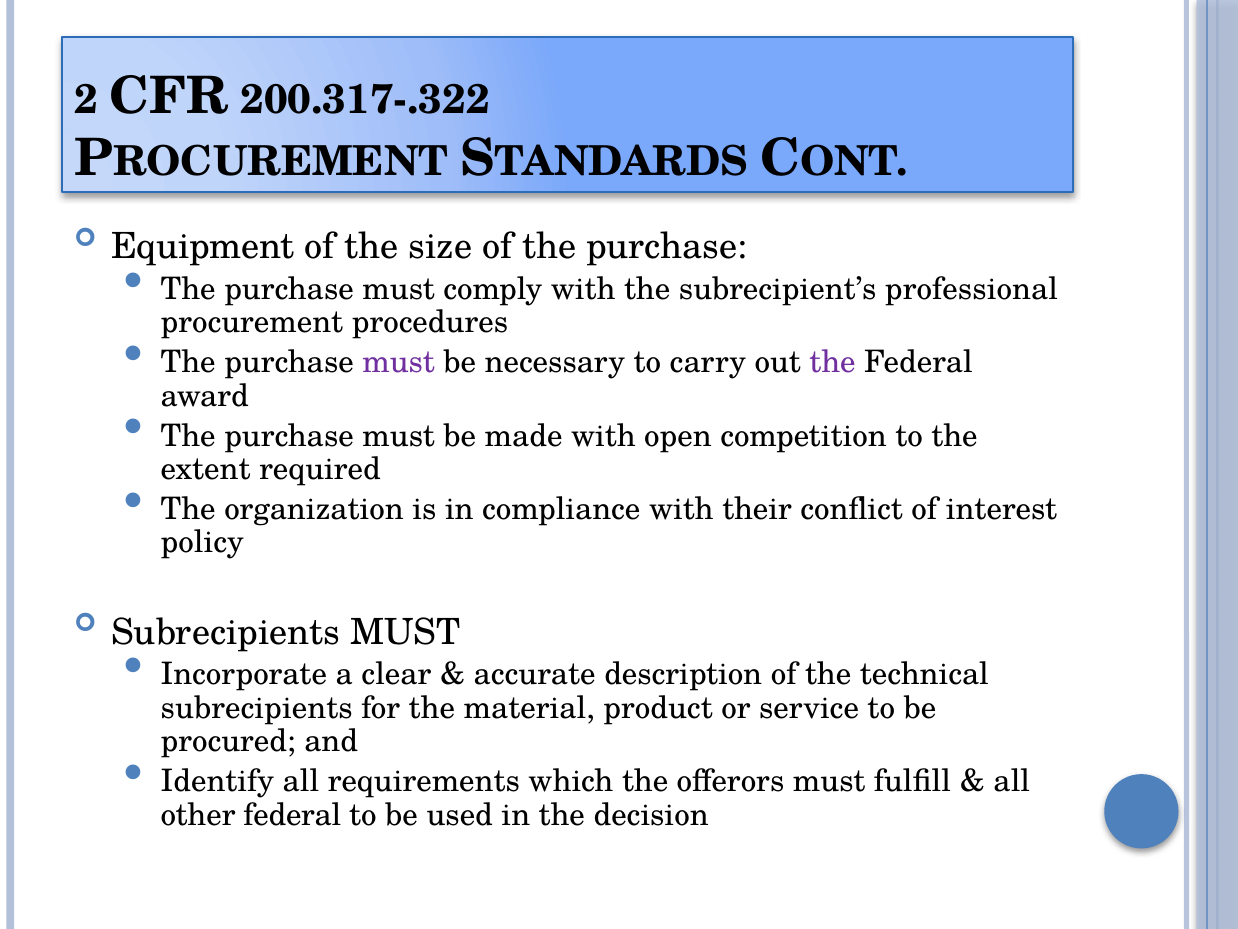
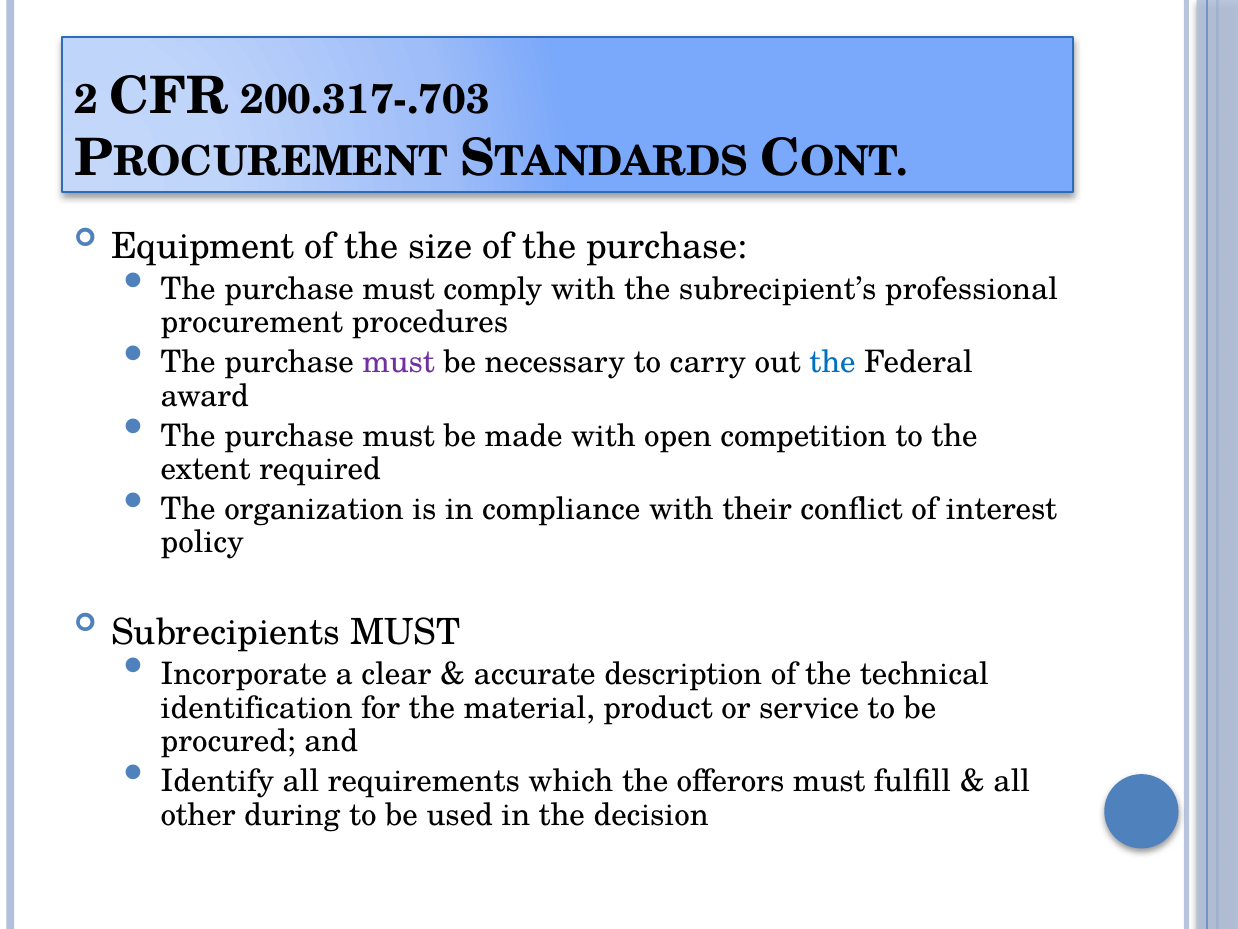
200.317-.322: 200.317-.322 -> 200.317-.703 (365, 100)
the colour: purple -> blue (833, 362)
subrecipients: subrecipients -> identification (257, 708)
other federal: federal -> during (292, 814)
